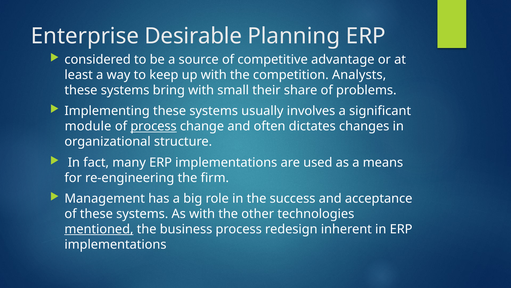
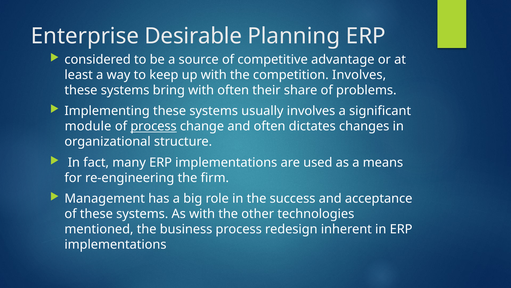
competition Analysts: Analysts -> Involves (359, 75)
with small: small -> often (233, 90)
mentioned underline: present -> none (99, 229)
